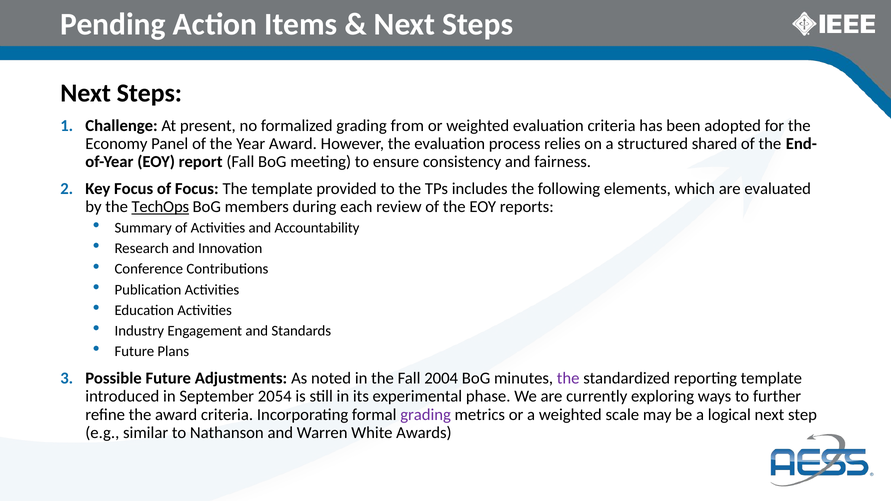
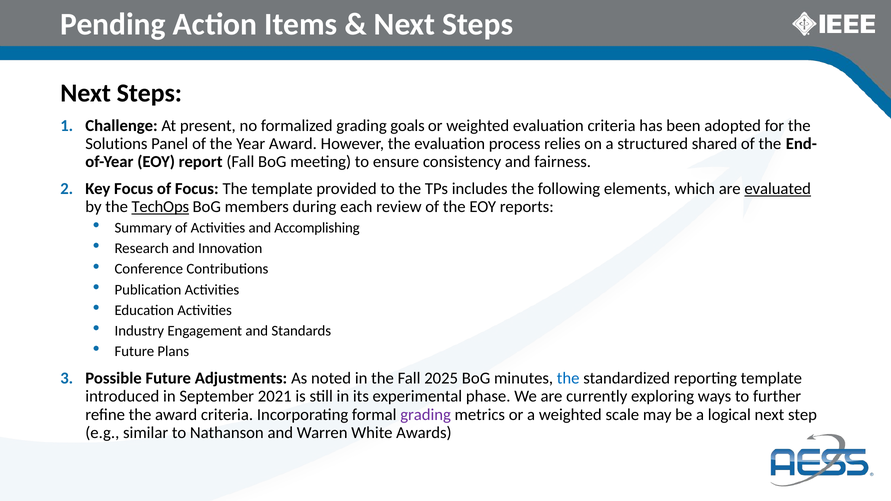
from: from -> goals (408, 126)
Economy: Economy -> Solutions (116, 144)
evaluated underline: none -> present (778, 189)
Accountability: Accountability -> Accomplishing (317, 228)
2004: 2004 -> 2025 (441, 379)
the colour: purple -> blue (568, 379)
2054: 2054 -> 2021 (275, 397)
